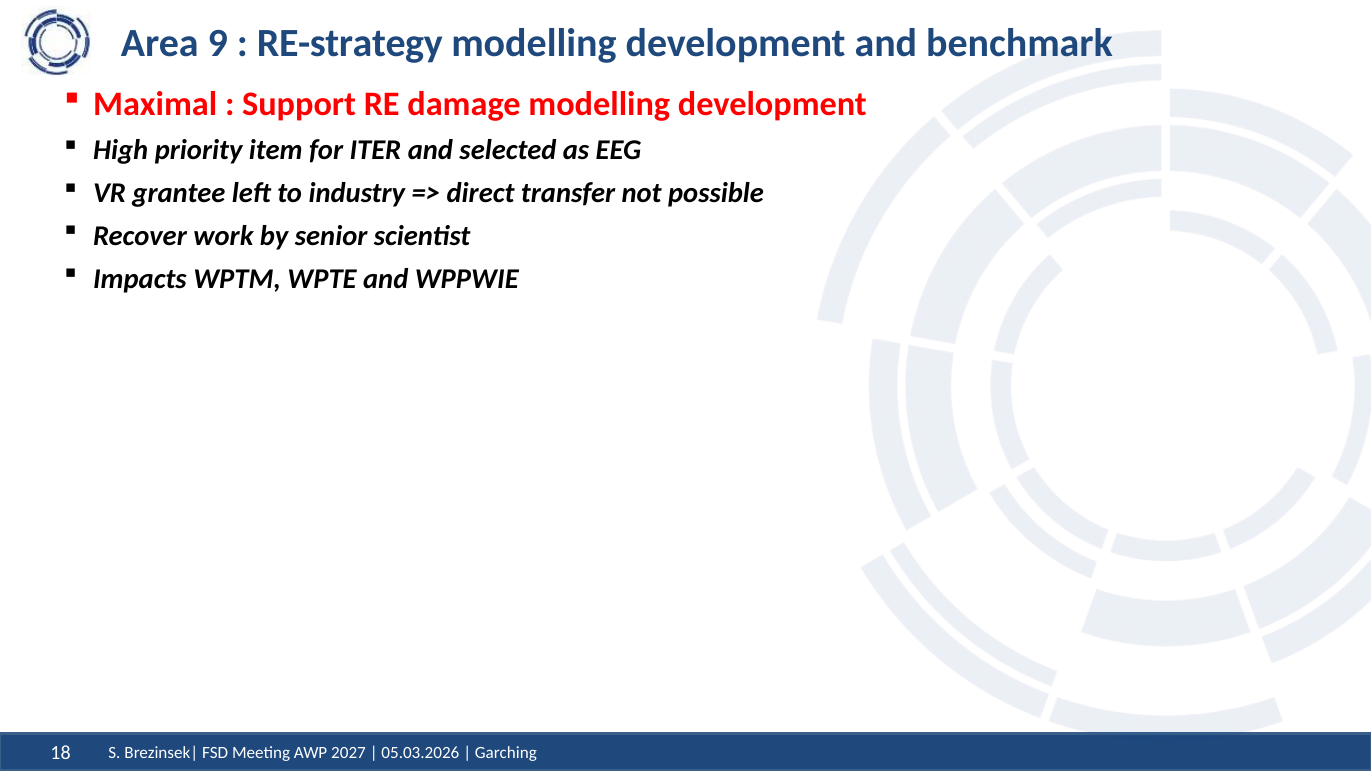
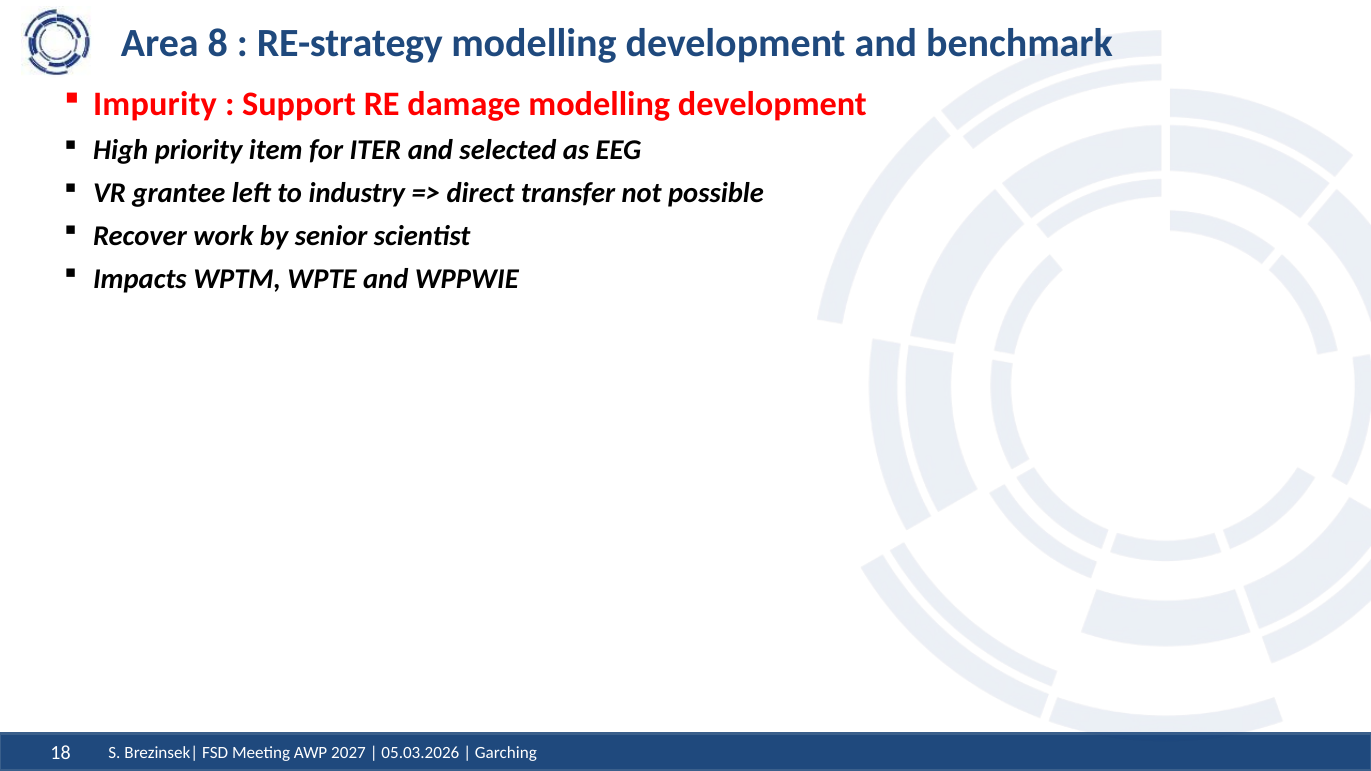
9: 9 -> 8 (218, 43)
Maximal: Maximal -> Impurity (155, 104)
